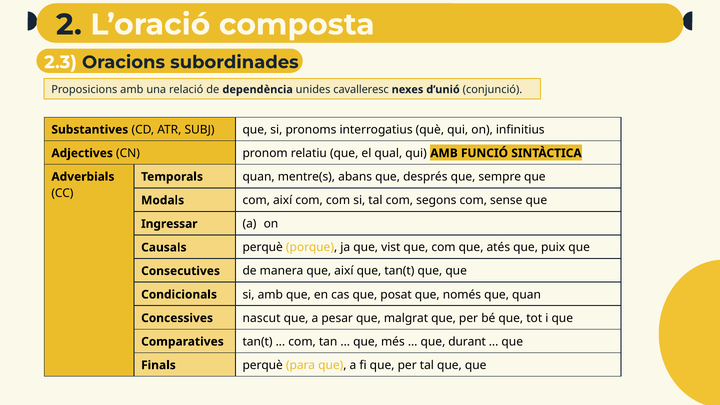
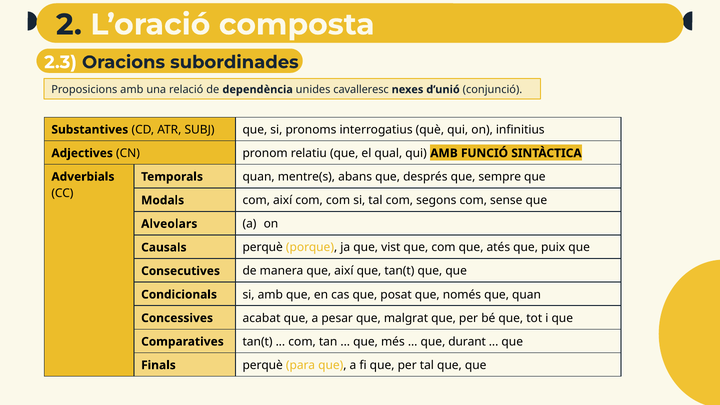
Ingressar: Ingressar -> Alveolars (169, 224)
nascut: nascut -> acabat (262, 318)
